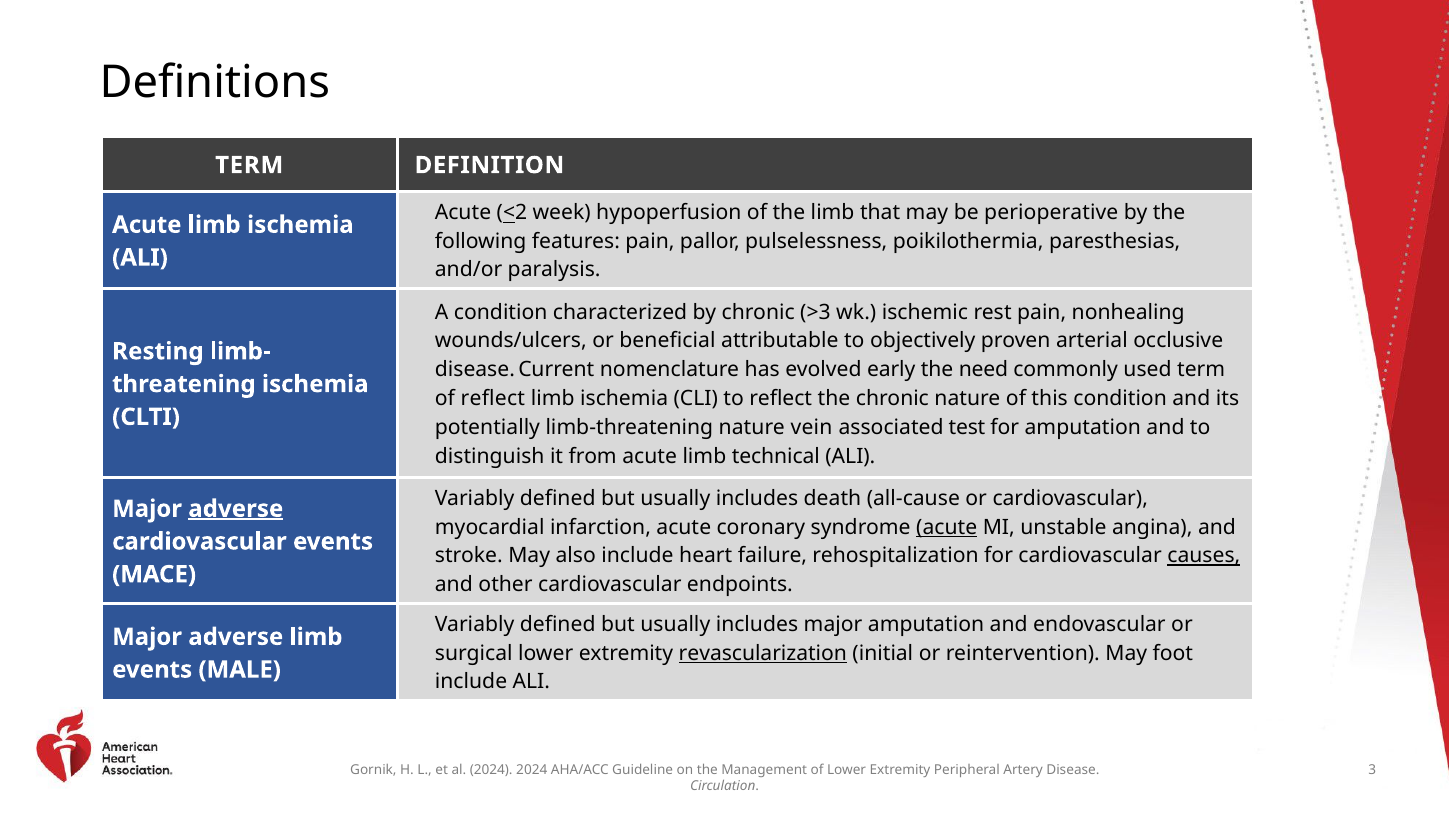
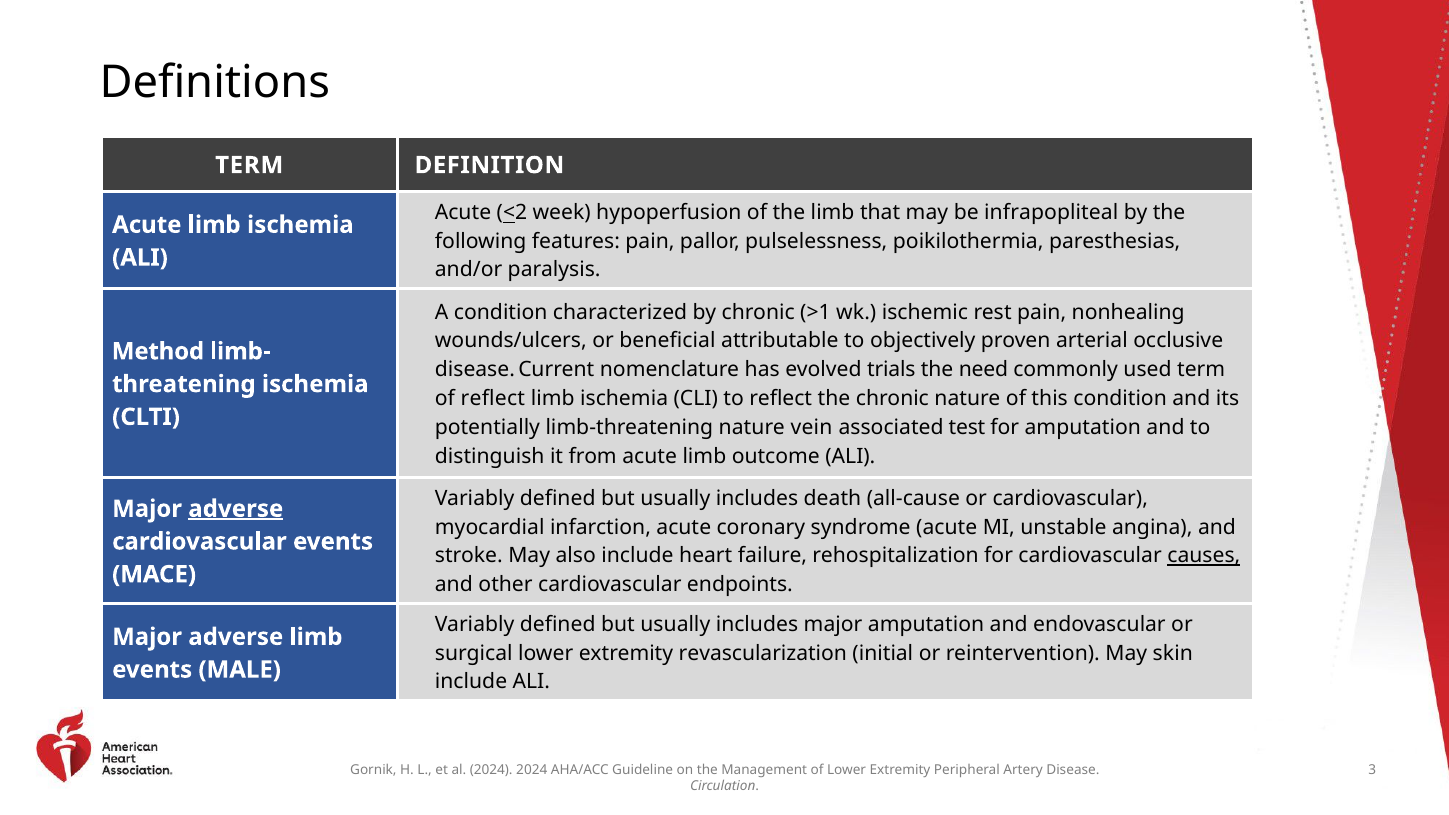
perioperative: perioperative -> infrapopliteal (1051, 212)
>3: >3 -> >1 (816, 312)
Resting: Resting -> Method (158, 351)
early: early -> trials (891, 370)
technical: technical -> outcome (776, 456)
acute underline: present -> none (947, 527)
revascularization underline: present -> none (763, 653)
foot: foot -> skin (1173, 653)
